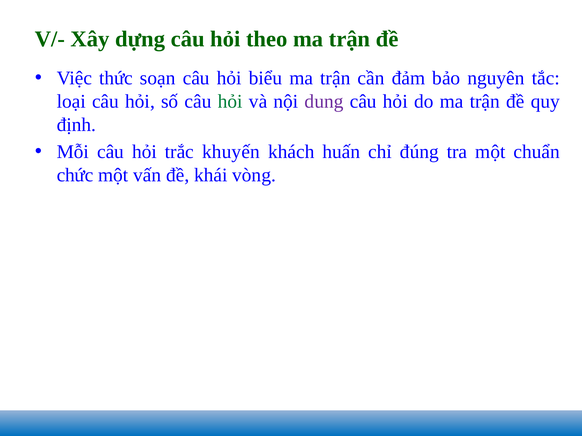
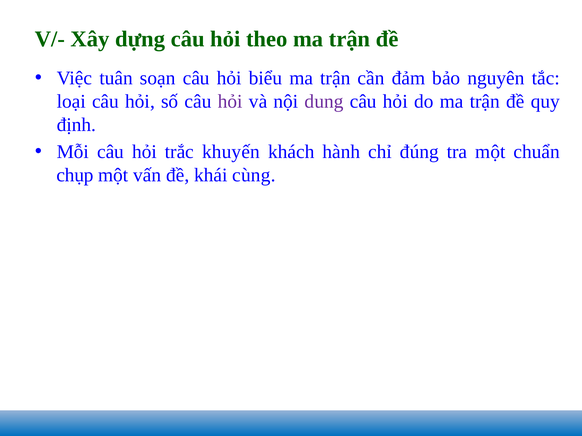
thức: thức -> tuân (116, 78)
hỏi colour: green -> purple (230, 102)
huấn: huấn -> hành (341, 152)
chức: chức -> chụp (75, 175)
vòng: vòng -> cùng (254, 175)
